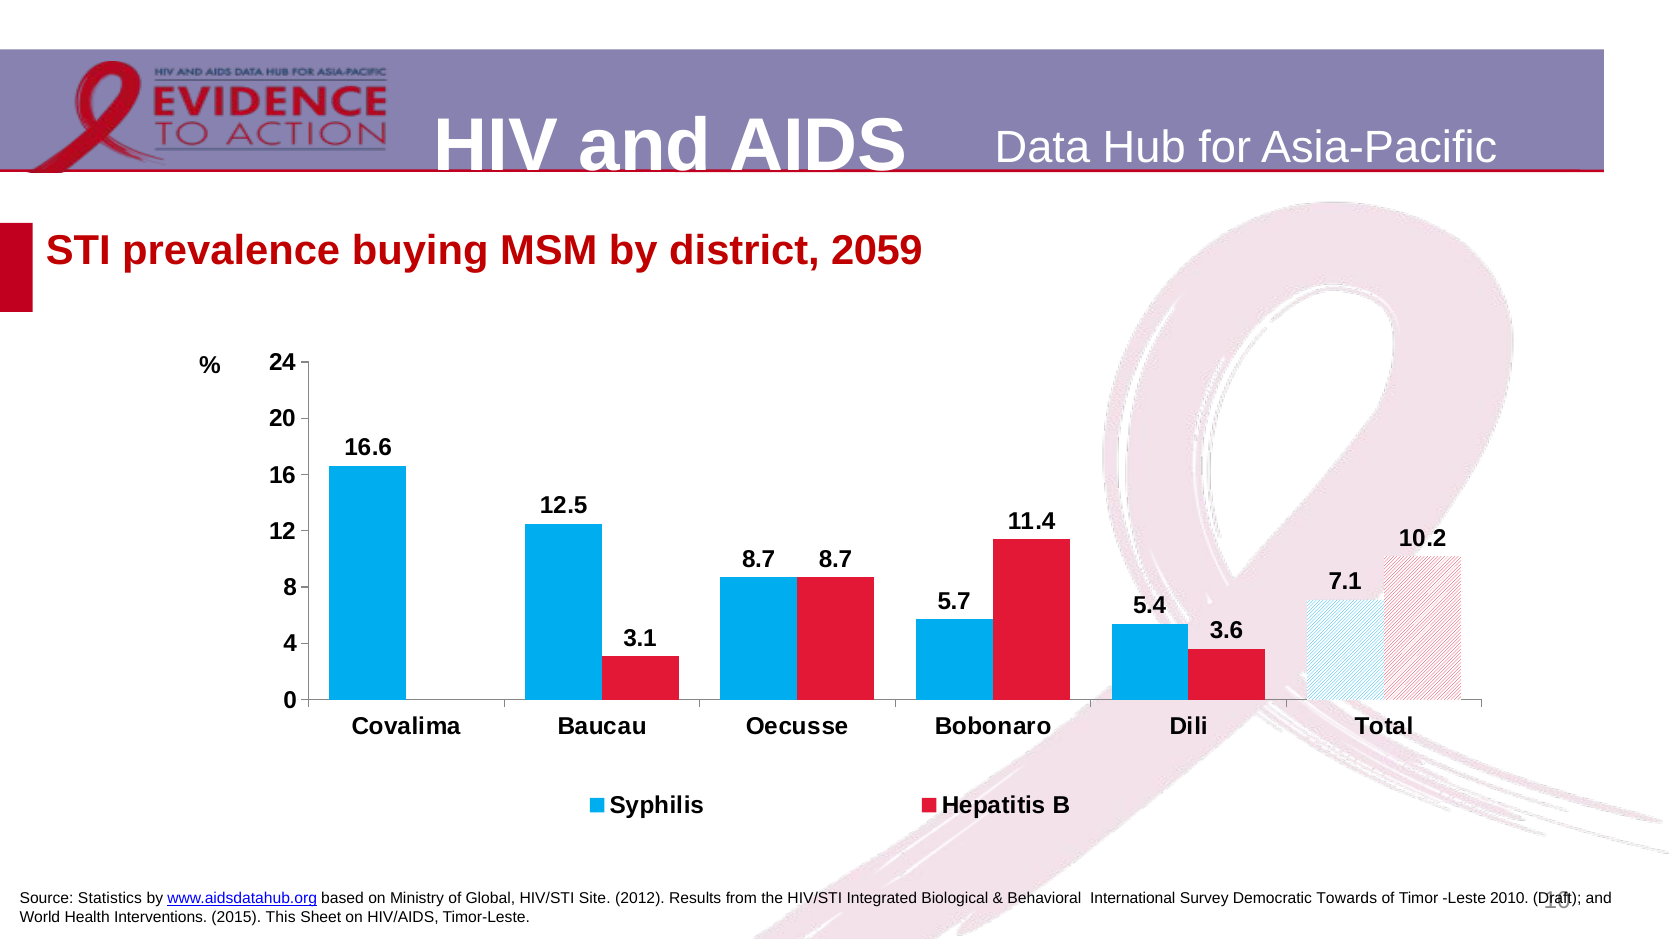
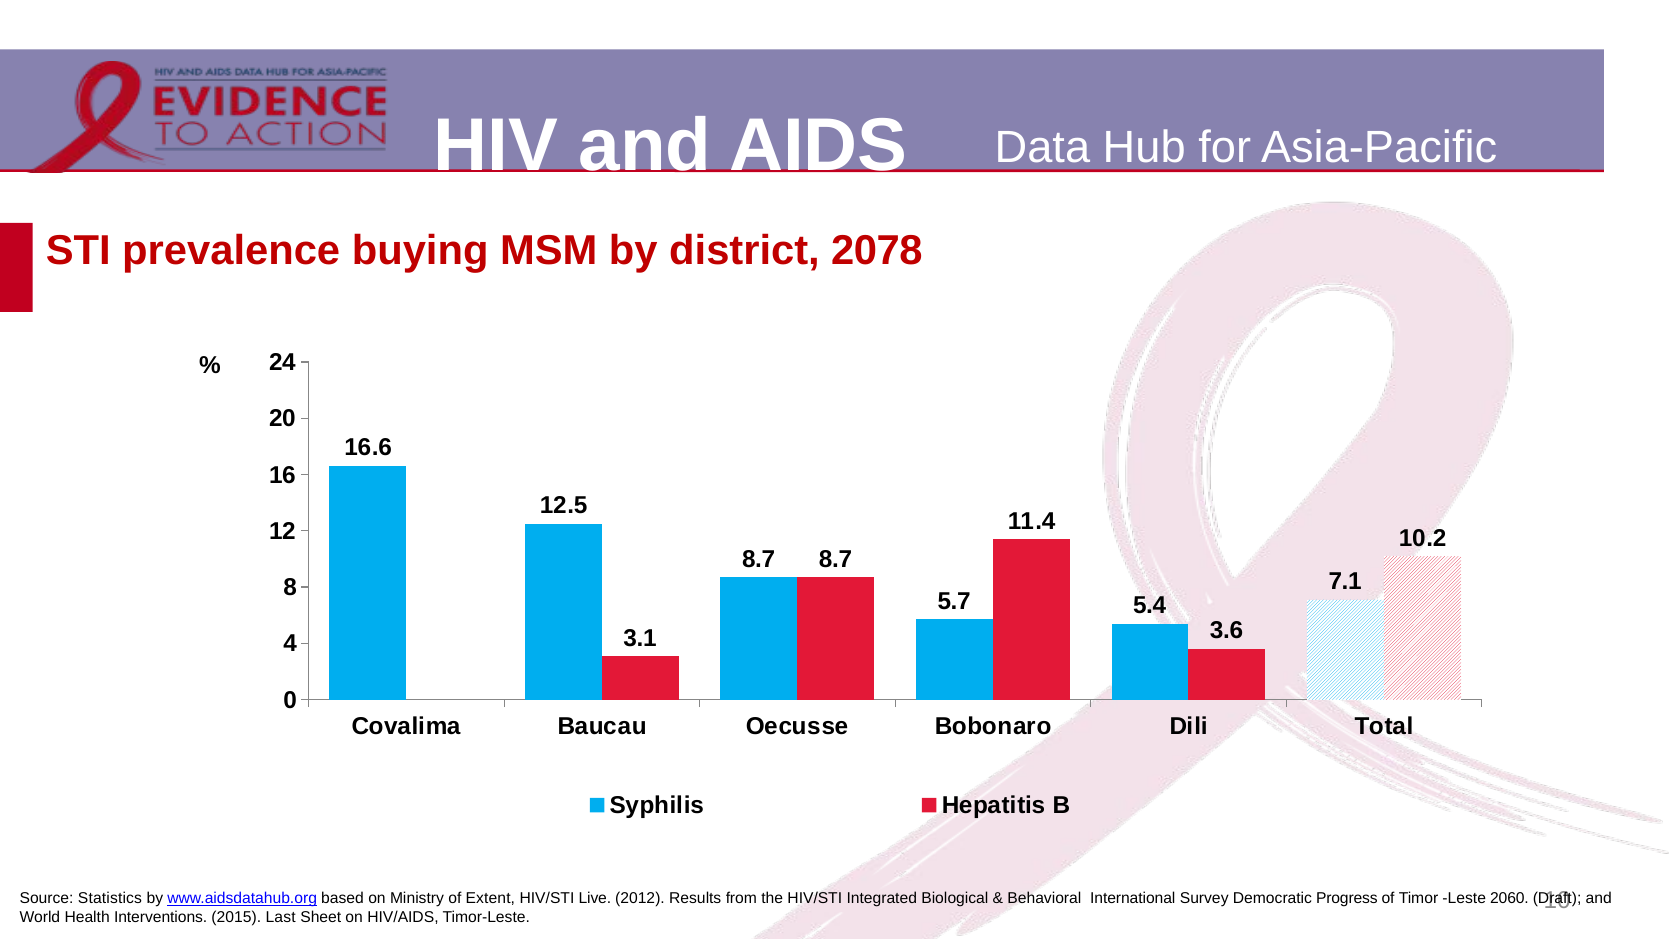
2059: 2059 -> 2078 (877, 251)
Global: Global -> Extent (490, 898)
Site: Site -> Live (595, 898)
Towards: Towards -> Progress (1347, 898)
2010: 2010 -> 2060 (1509, 898)
This: This -> Last (281, 917)
